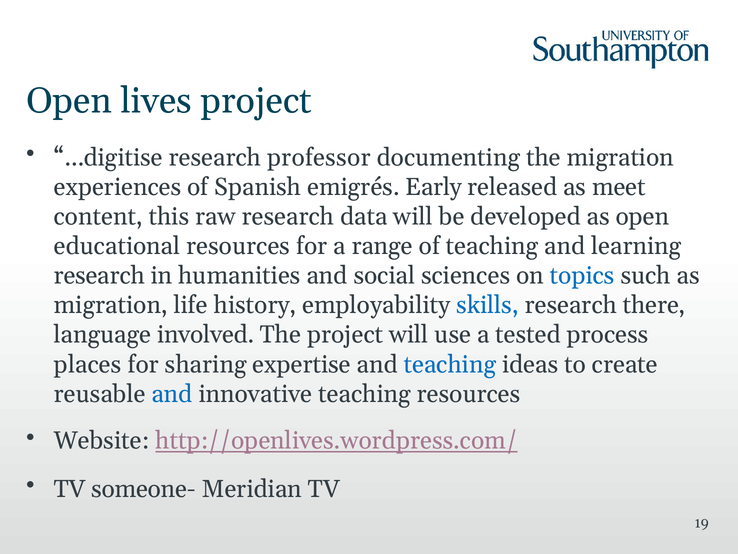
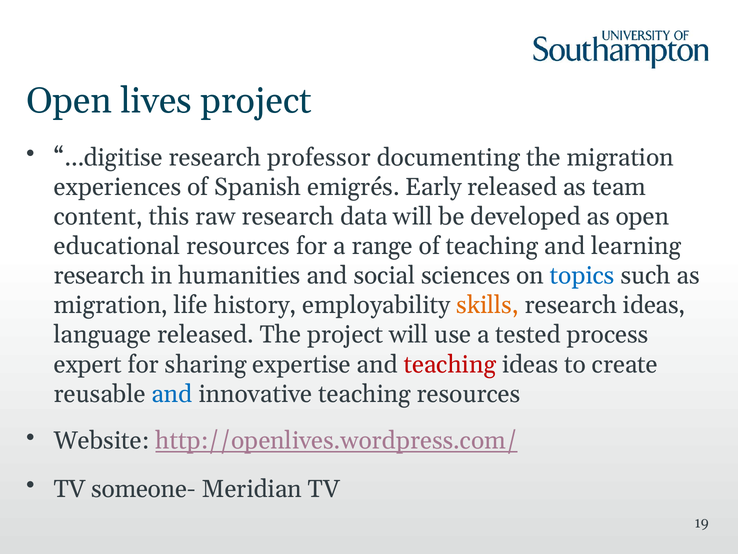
meet: meet -> team (619, 187)
skills colour: blue -> orange (488, 305)
research there: there -> ideas (654, 305)
language involved: involved -> released (205, 335)
places: places -> expert (88, 364)
teaching colour: blue -> red (450, 364)
